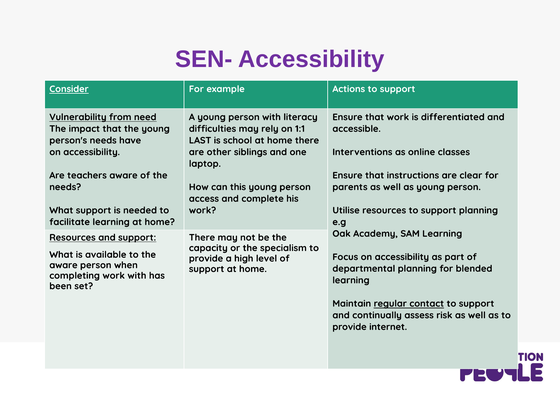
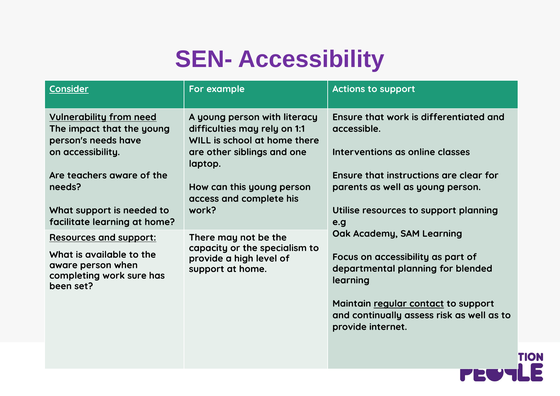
LAST: LAST -> WILL (200, 140)
work with: with -> sure (137, 276)
